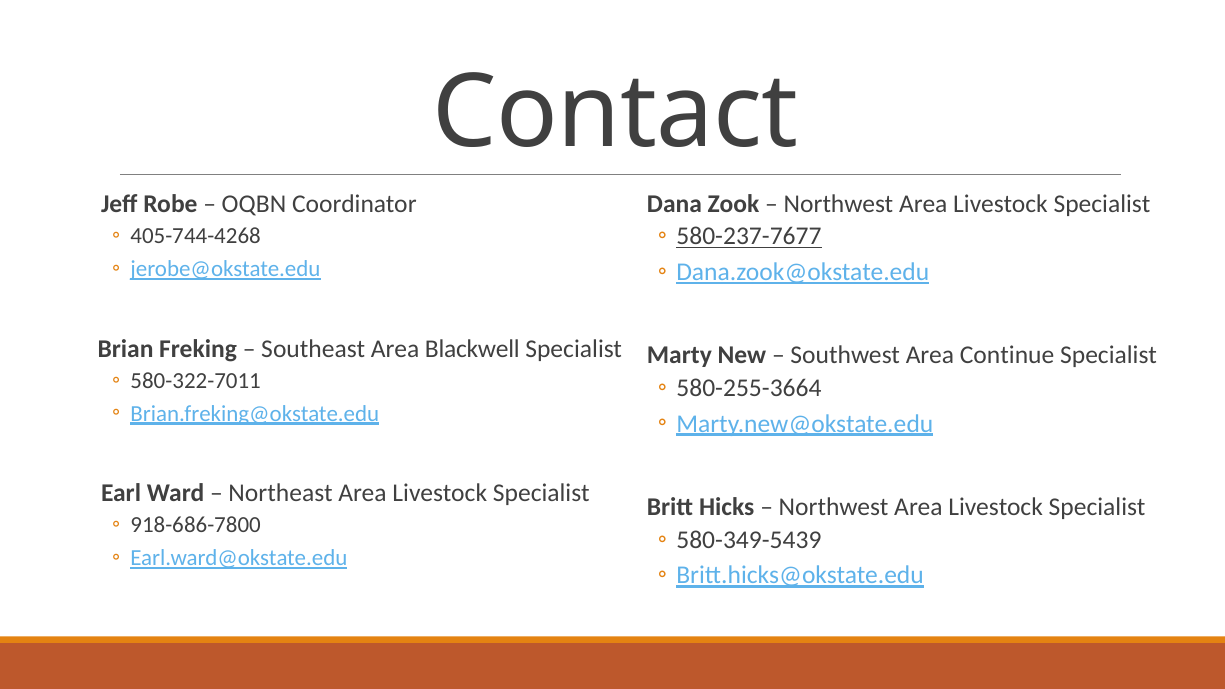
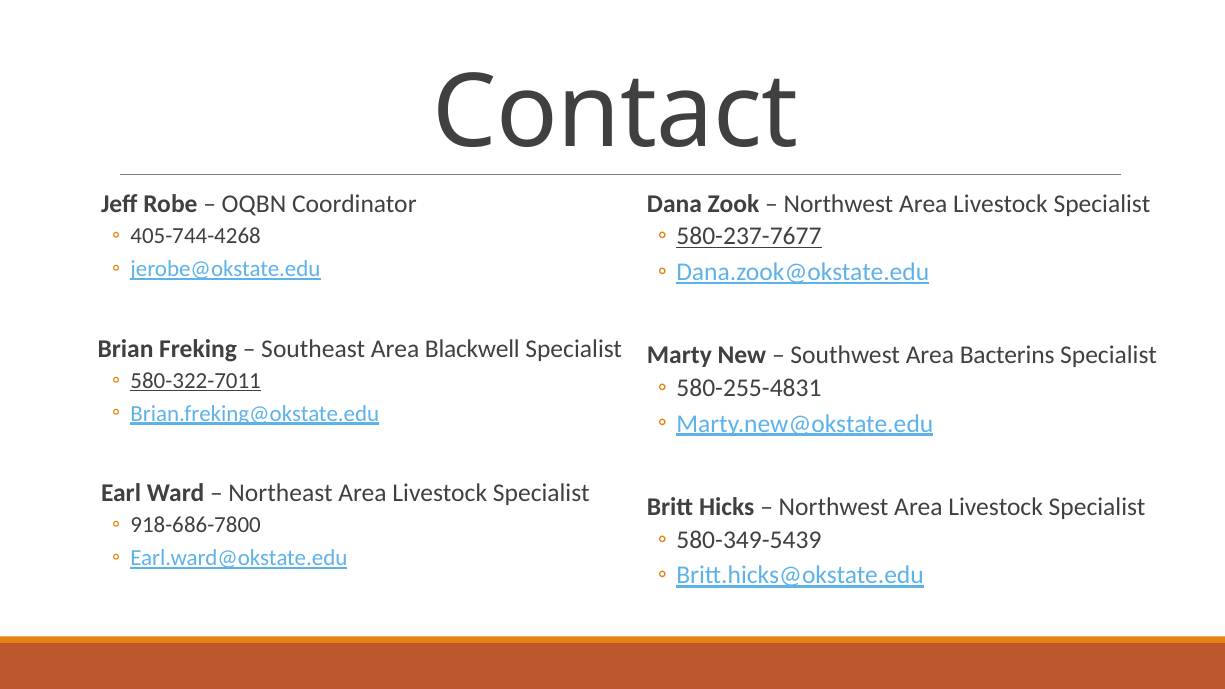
Continue: Continue -> Bacterins (1007, 355)
580-322-7011 underline: none -> present (196, 381)
580-255-3664: 580-255-3664 -> 580-255-4831 (749, 388)
